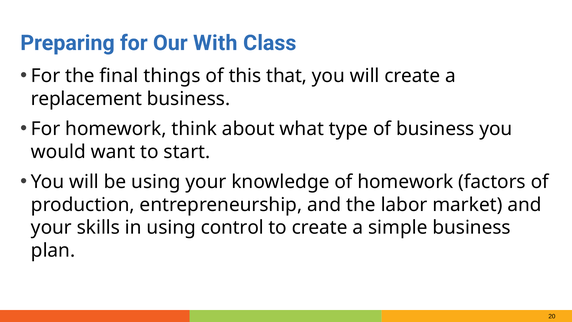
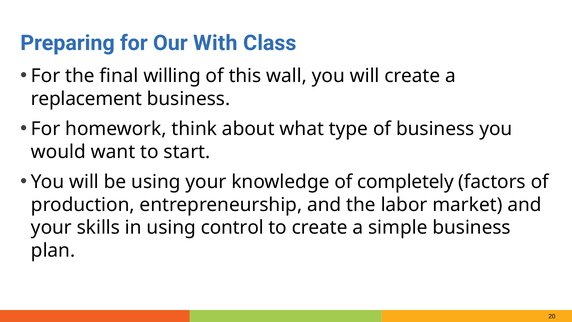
things: things -> willing (172, 76)
that: that -> wall (287, 76)
of homework: homework -> completely (405, 182)
